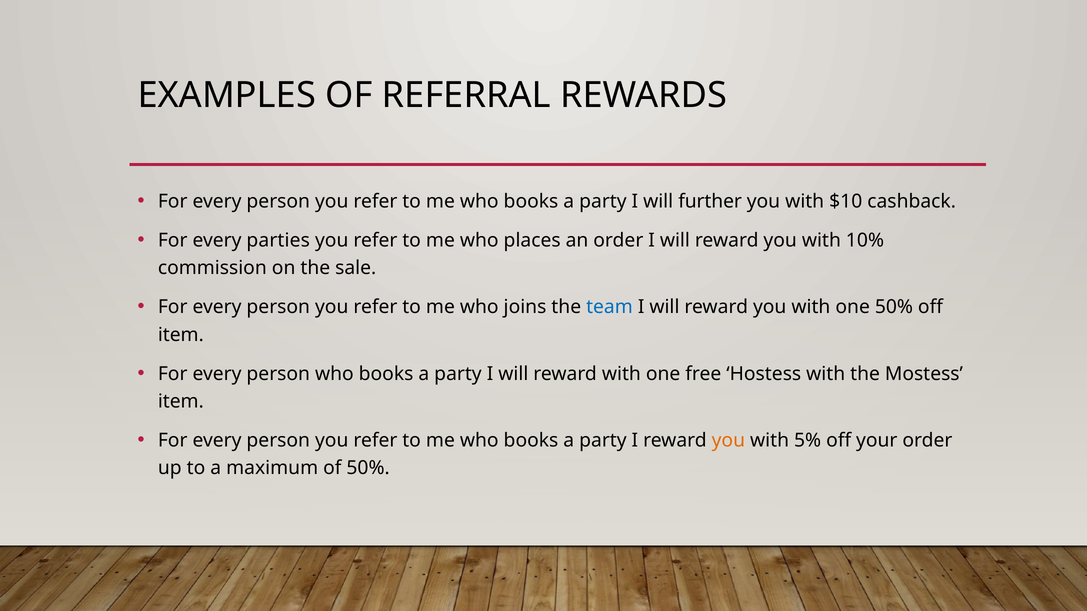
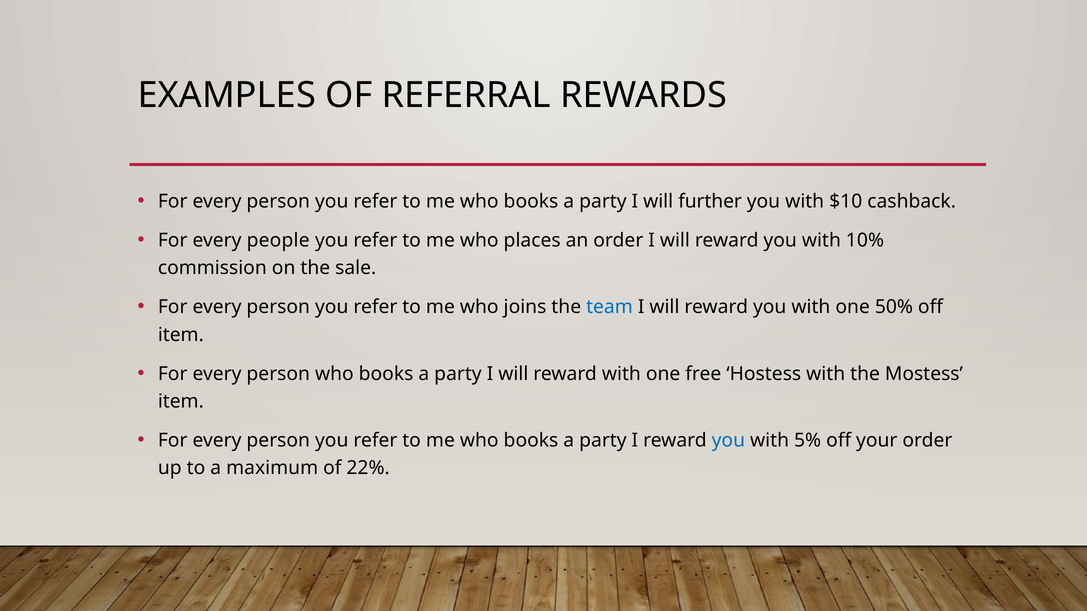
parties: parties -> people (278, 240)
you colour: orange -> blue (728, 441)
of 50%: 50% -> 22% (368, 468)
